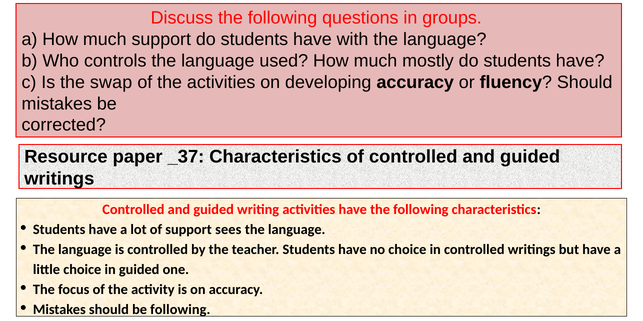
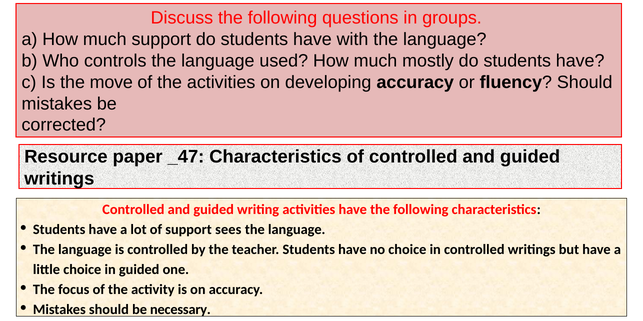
swap: swap -> move (111, 82)
_37: _37 -> _47 (186, 157)
be following: following -> necessary (180, 310)
